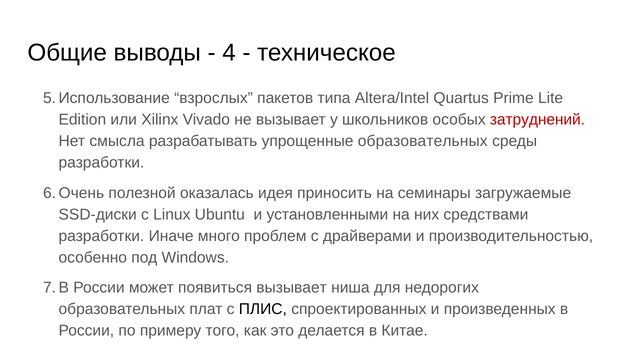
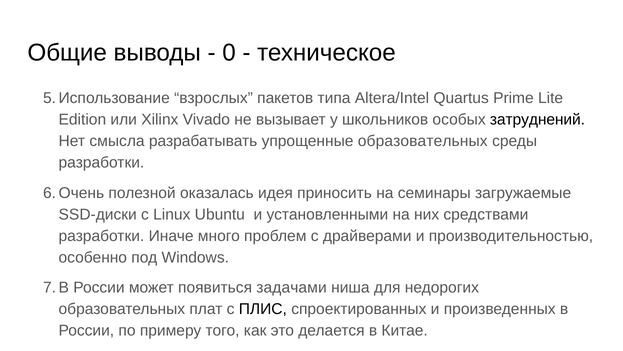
4: 4 -> 0 (229, 53)
затруднений colour: red -> black (537, 119)
появиться вызывает: вызывает -> задачами (292, 287)
